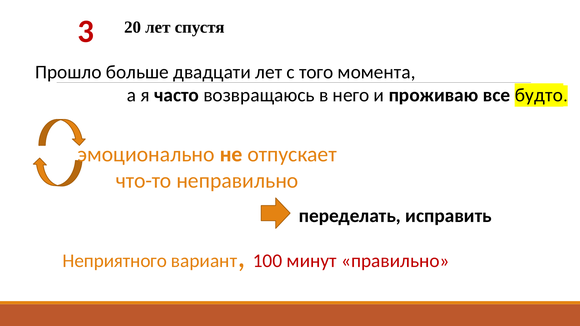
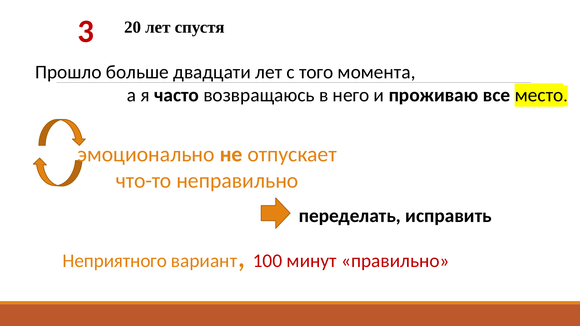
будто: будто -> место (539, 95)
